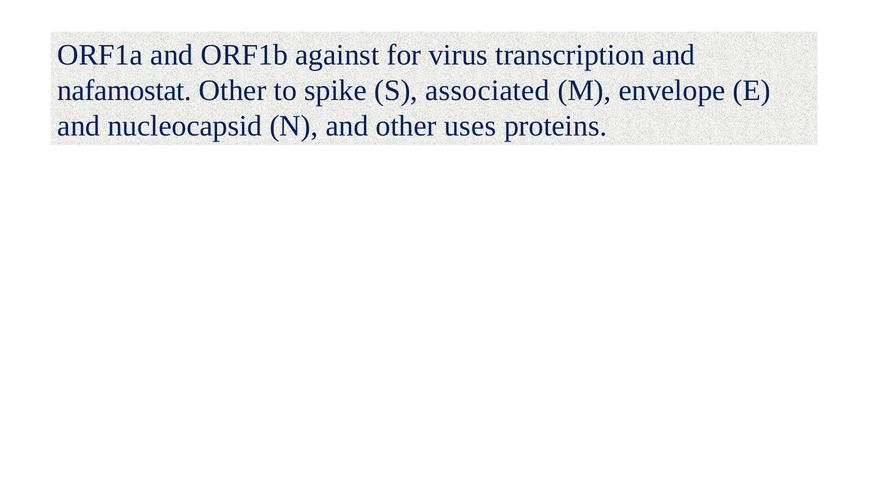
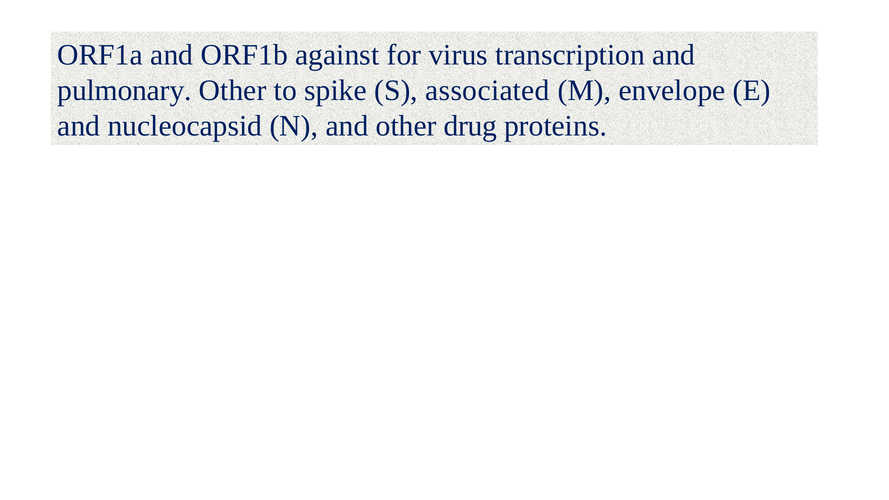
nafamostat: nafamostat -> pulmonary (125, 90)
uses: uses -> drug (470, 126)
